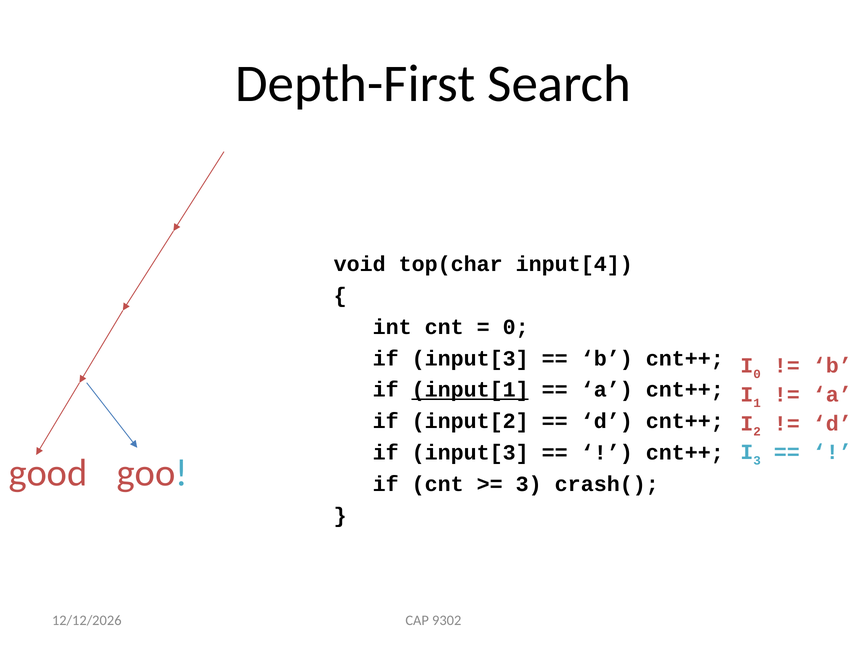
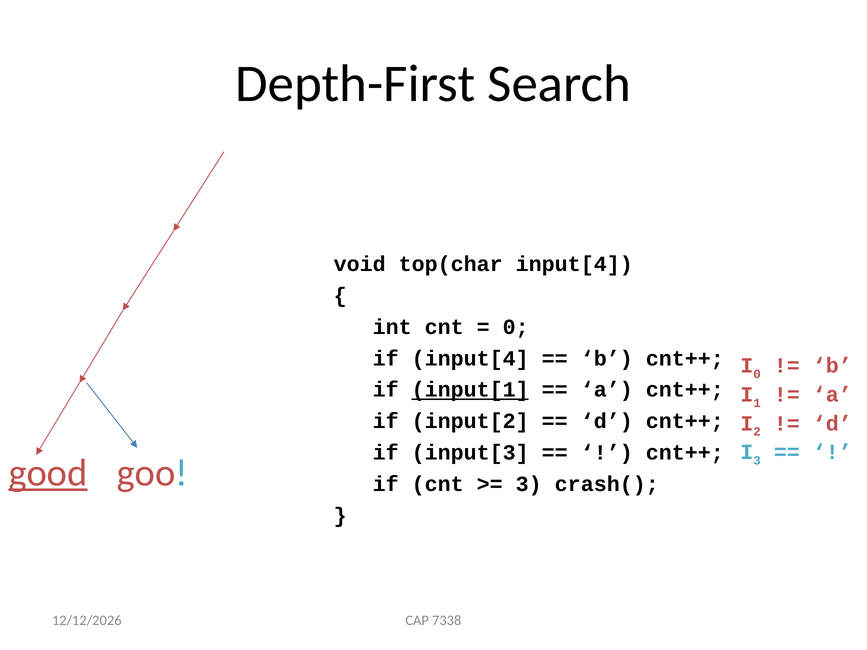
input[3: input[3 -> input[4 (470, 359)
good underline: none -> present (48, 473)
9302: 9302 -> 7338 (447, 621)
